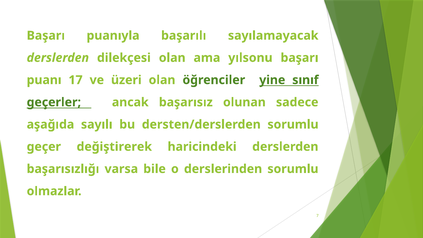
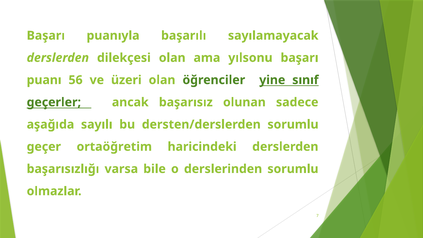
17: 17 -> 56 (76, 80)
değiştirerek: değiştirerek -> ortaöğretim (114, 147)
